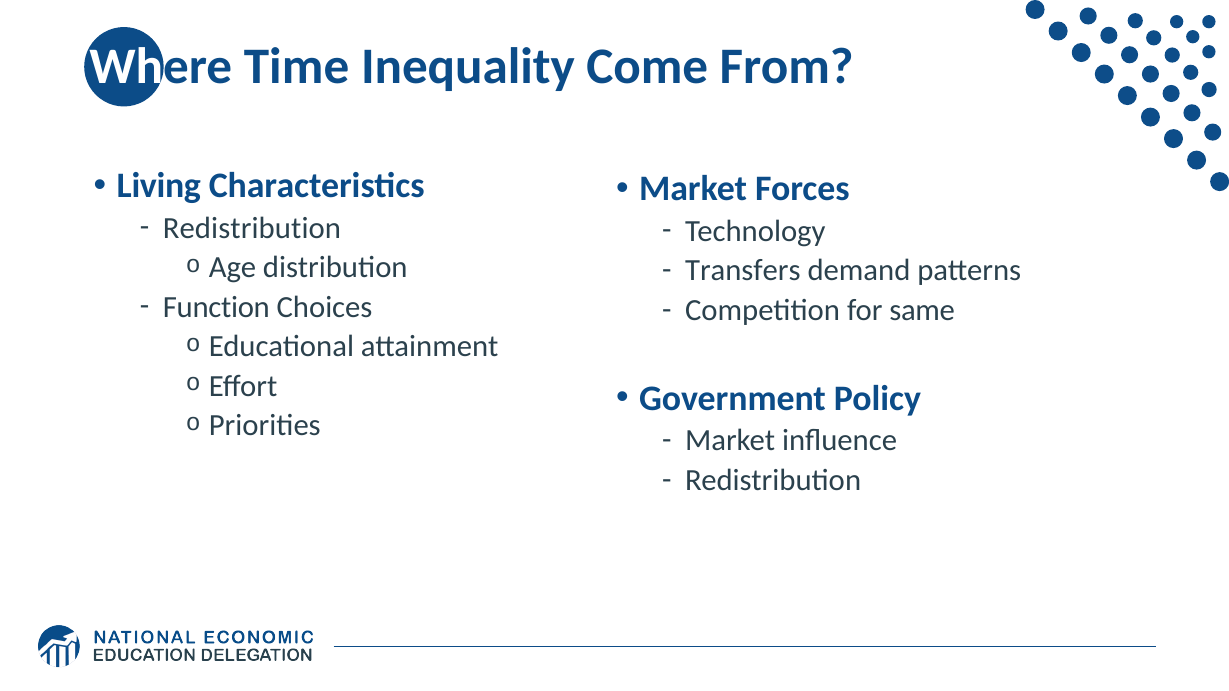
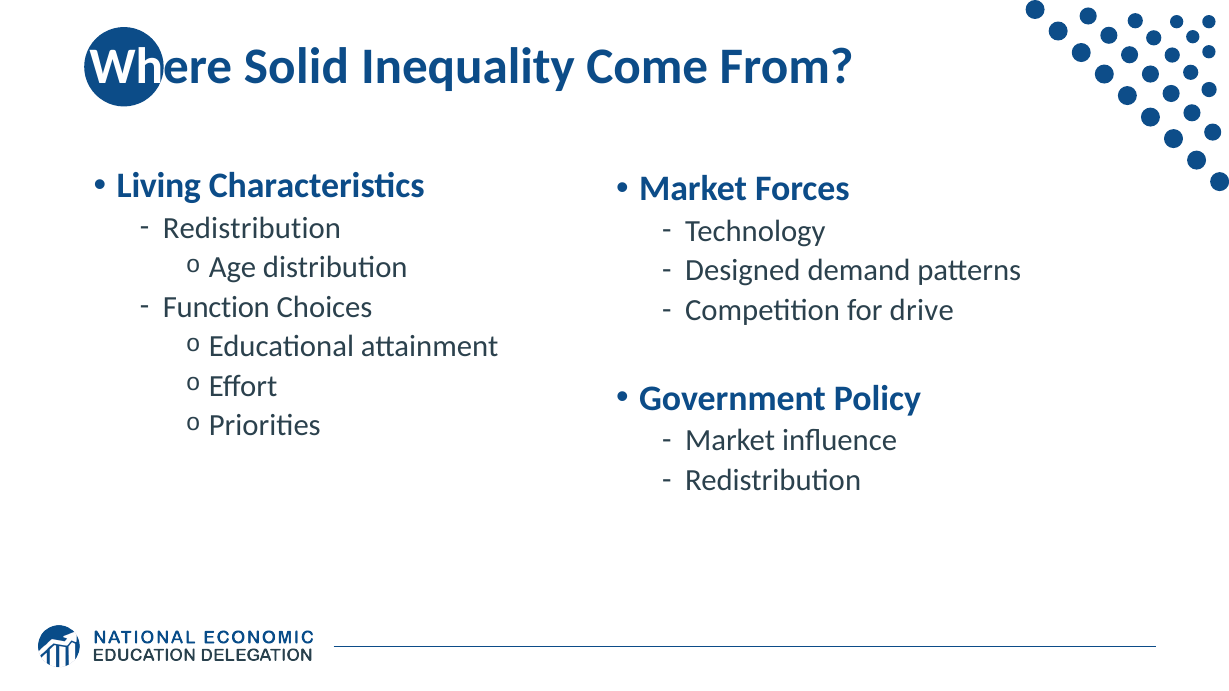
Time: Time -> Solid (296, 66)
Transfers: Transfers -> Designed (743, 271)
same: same -> drive (922, 310)
